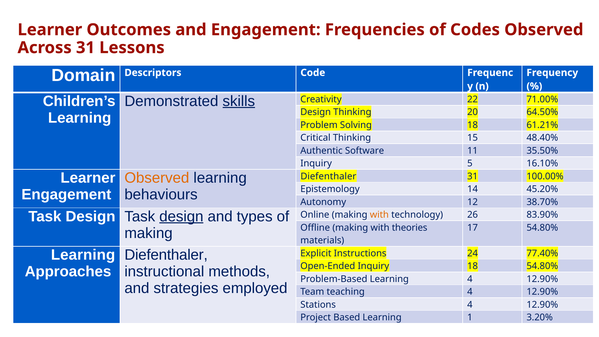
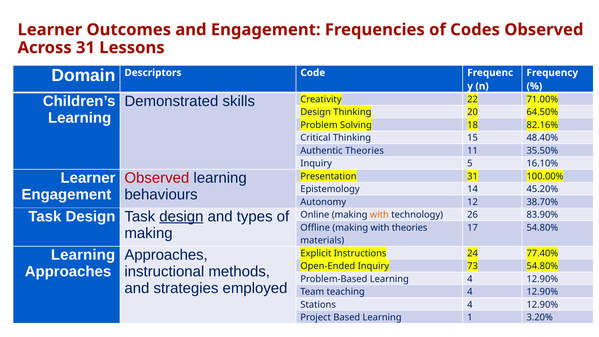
skills underline: present -> none (239, 101)
61.21%: 61.21% -> 82.16% (542, 125)
Authentic Software: Software -> Theories (365, 151)
Observed colour: orange -> red (157, 178)
Diefenthaler: Diefenthaler -> Presentation (328, 176)
Diefenthaler: Diefenthaler -> Approaches (166, 255)
Inquiry 18: 18 -> 73 (473, 266)
